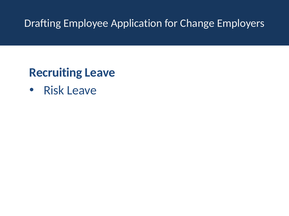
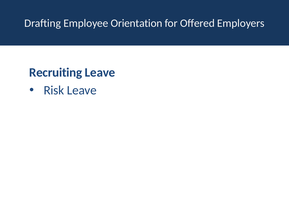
Application: Application -> Orientation (137, 23)
Change: Change -> Offered (197, 23)
